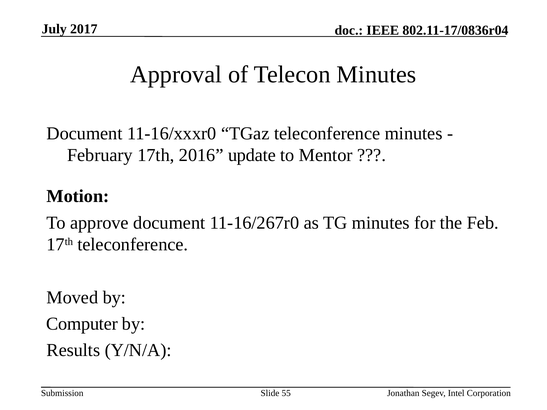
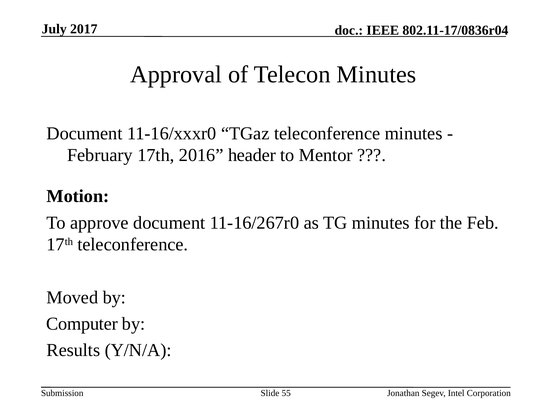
update: update -> header (252, 155)
